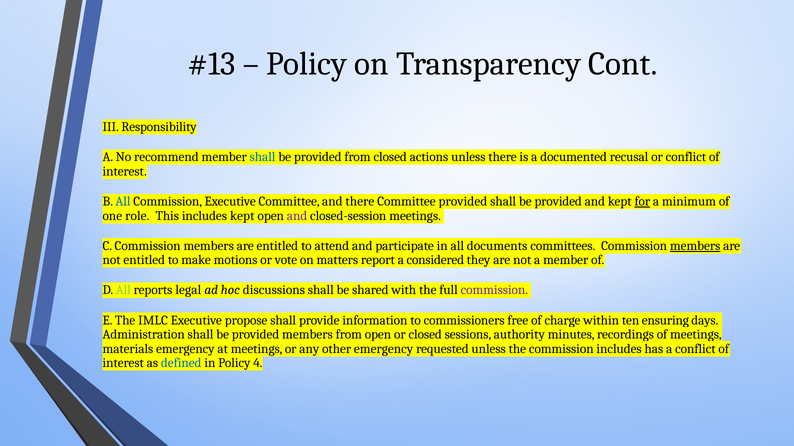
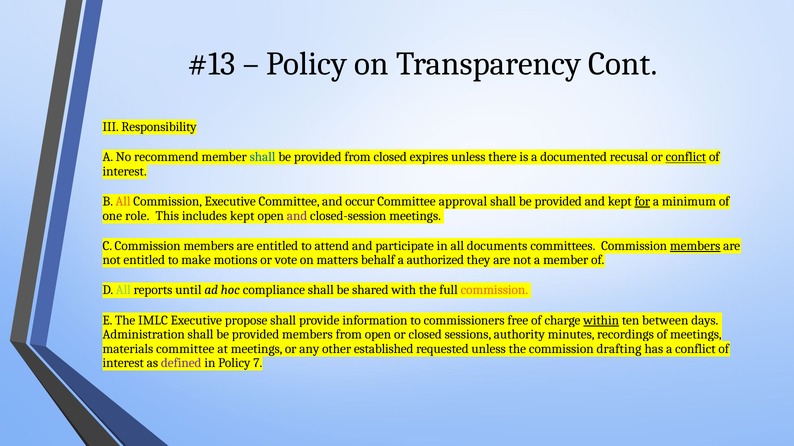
actions: actions -> expires (429, 157)
conflict underline: none -> present (686, 157)
All colour: blue -> orange (123, 202)
and there: there -> occur (360, 202)
Committee provided: provided -> approval (463, 202)
report: report -> behalf (378, 260)
considered: considered -> authorized (435, 260)
legal: legal -> until (188, 291)
discussions: discussions -> compliance (274, 291)
commission colour: purple -> orange (494, 291)
within underline: none -> present (601, 321)
ensuring: ensuring -> between (665, 321)
materials emergency: emergency -> committee (185, 349)
other emergency: emergency -> established (384, 349)
commission includes: includes -> drafting (619, 349)
defined colour: blue -> purple (181, 364)
4: 4 -> 7 (258, 364)
